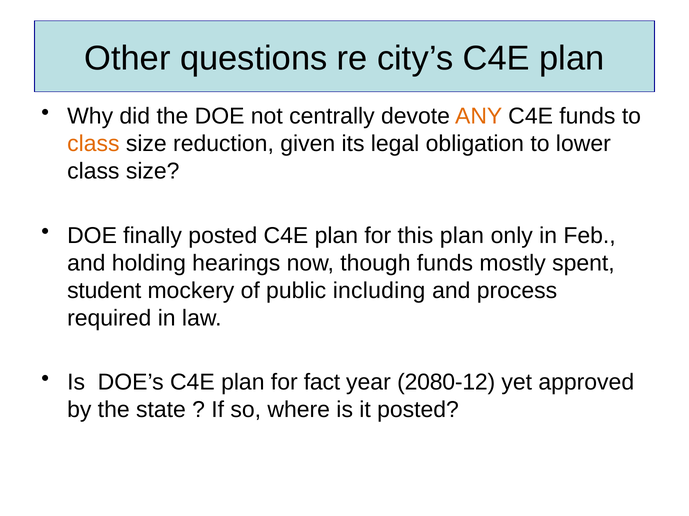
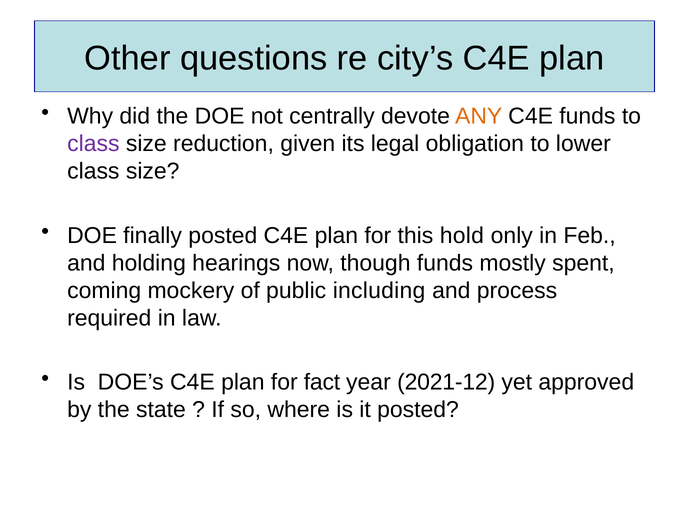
class colour: orange -> purple (93, 144)
this plan: plan -> hold (462, 236)
student: student -> coming (104, 291)
2080-12: 2080-12 -> 2021-12 (446, 383)
